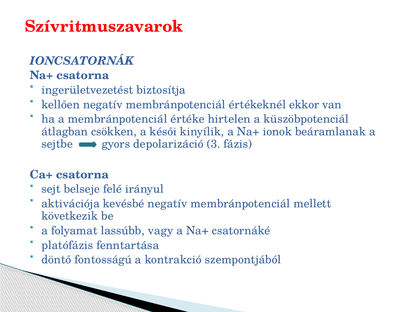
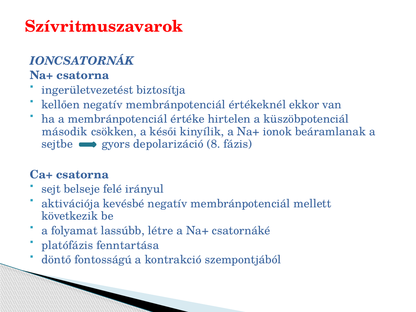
átlagban: átlagban -> második (65, 132)
3: 3 -> 8 (214, 144)
vagy: vagy -> létre (161, 231)
